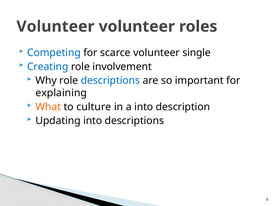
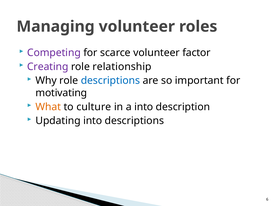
Volunteer: Volunteer -> Managing (56, 27)
Competing colour: blue -> purple (54, 53)
single: single -> factor (197, 53)
Creating colour: blue -> purple (48, 67)
involvement: involvement -> relationship (122, 67)
explaining: explaining -> motivating (61, 93)
